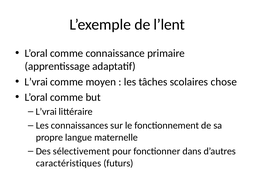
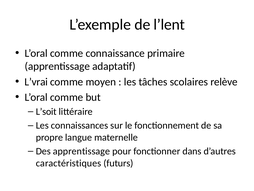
chose: chose -> relève (224, 82)
L’vrai: L’vrai -> L’soit (46, 111)
Des sélectivement: sélectivement -> apprentissage (81, 151)
